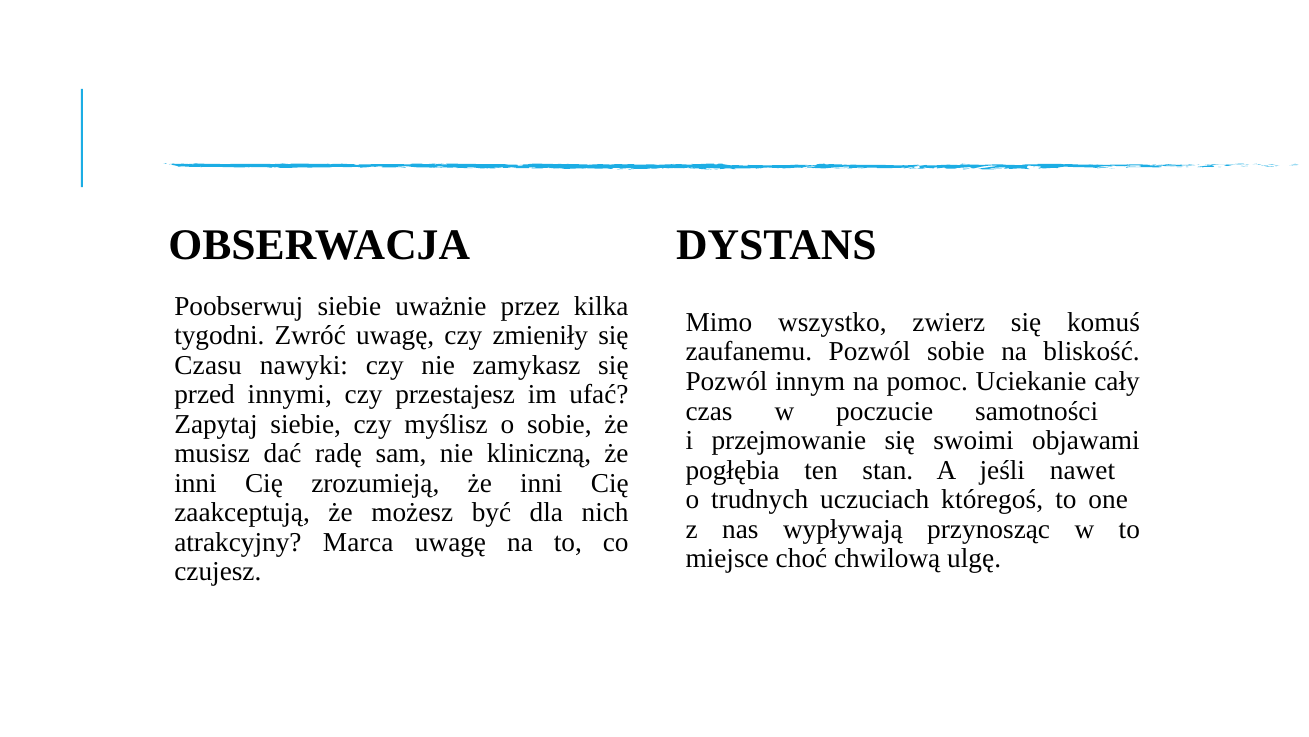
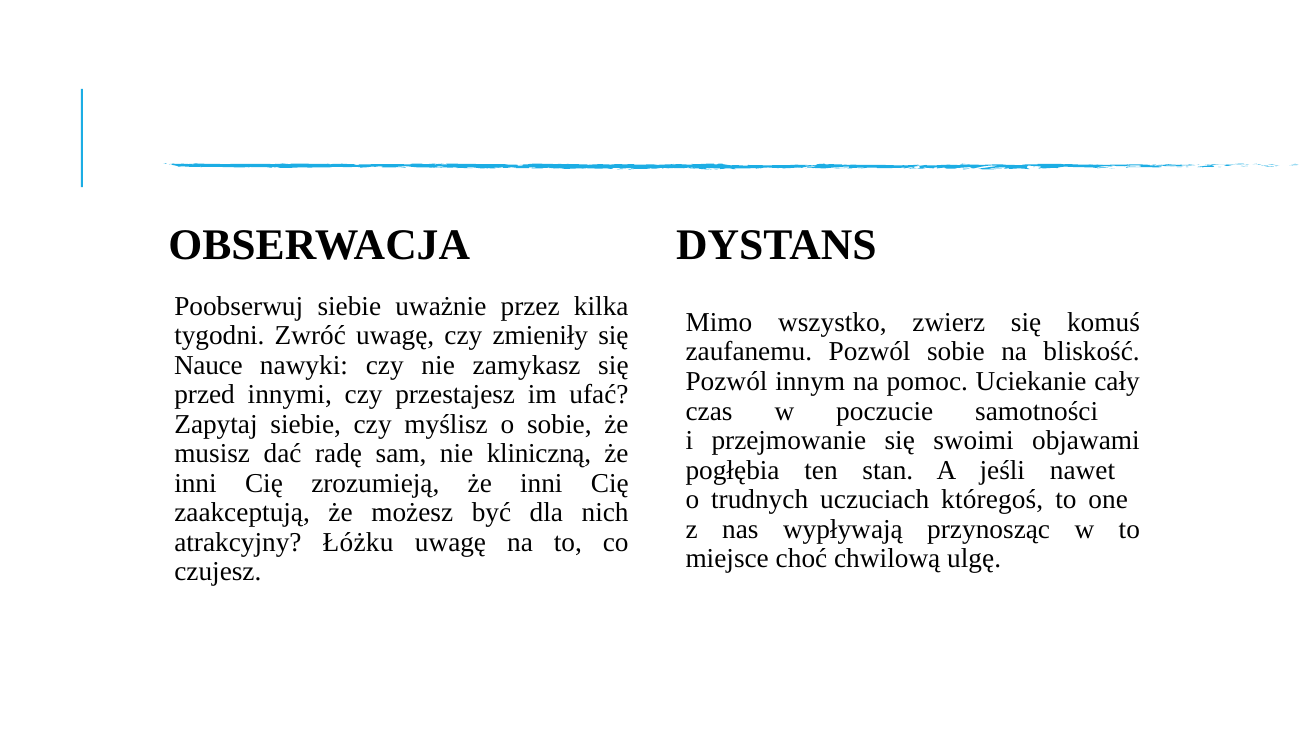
Czasu: Czasu -> Nauce (208, 365)
Marca: Marca -> Łóżku (358, 542)
